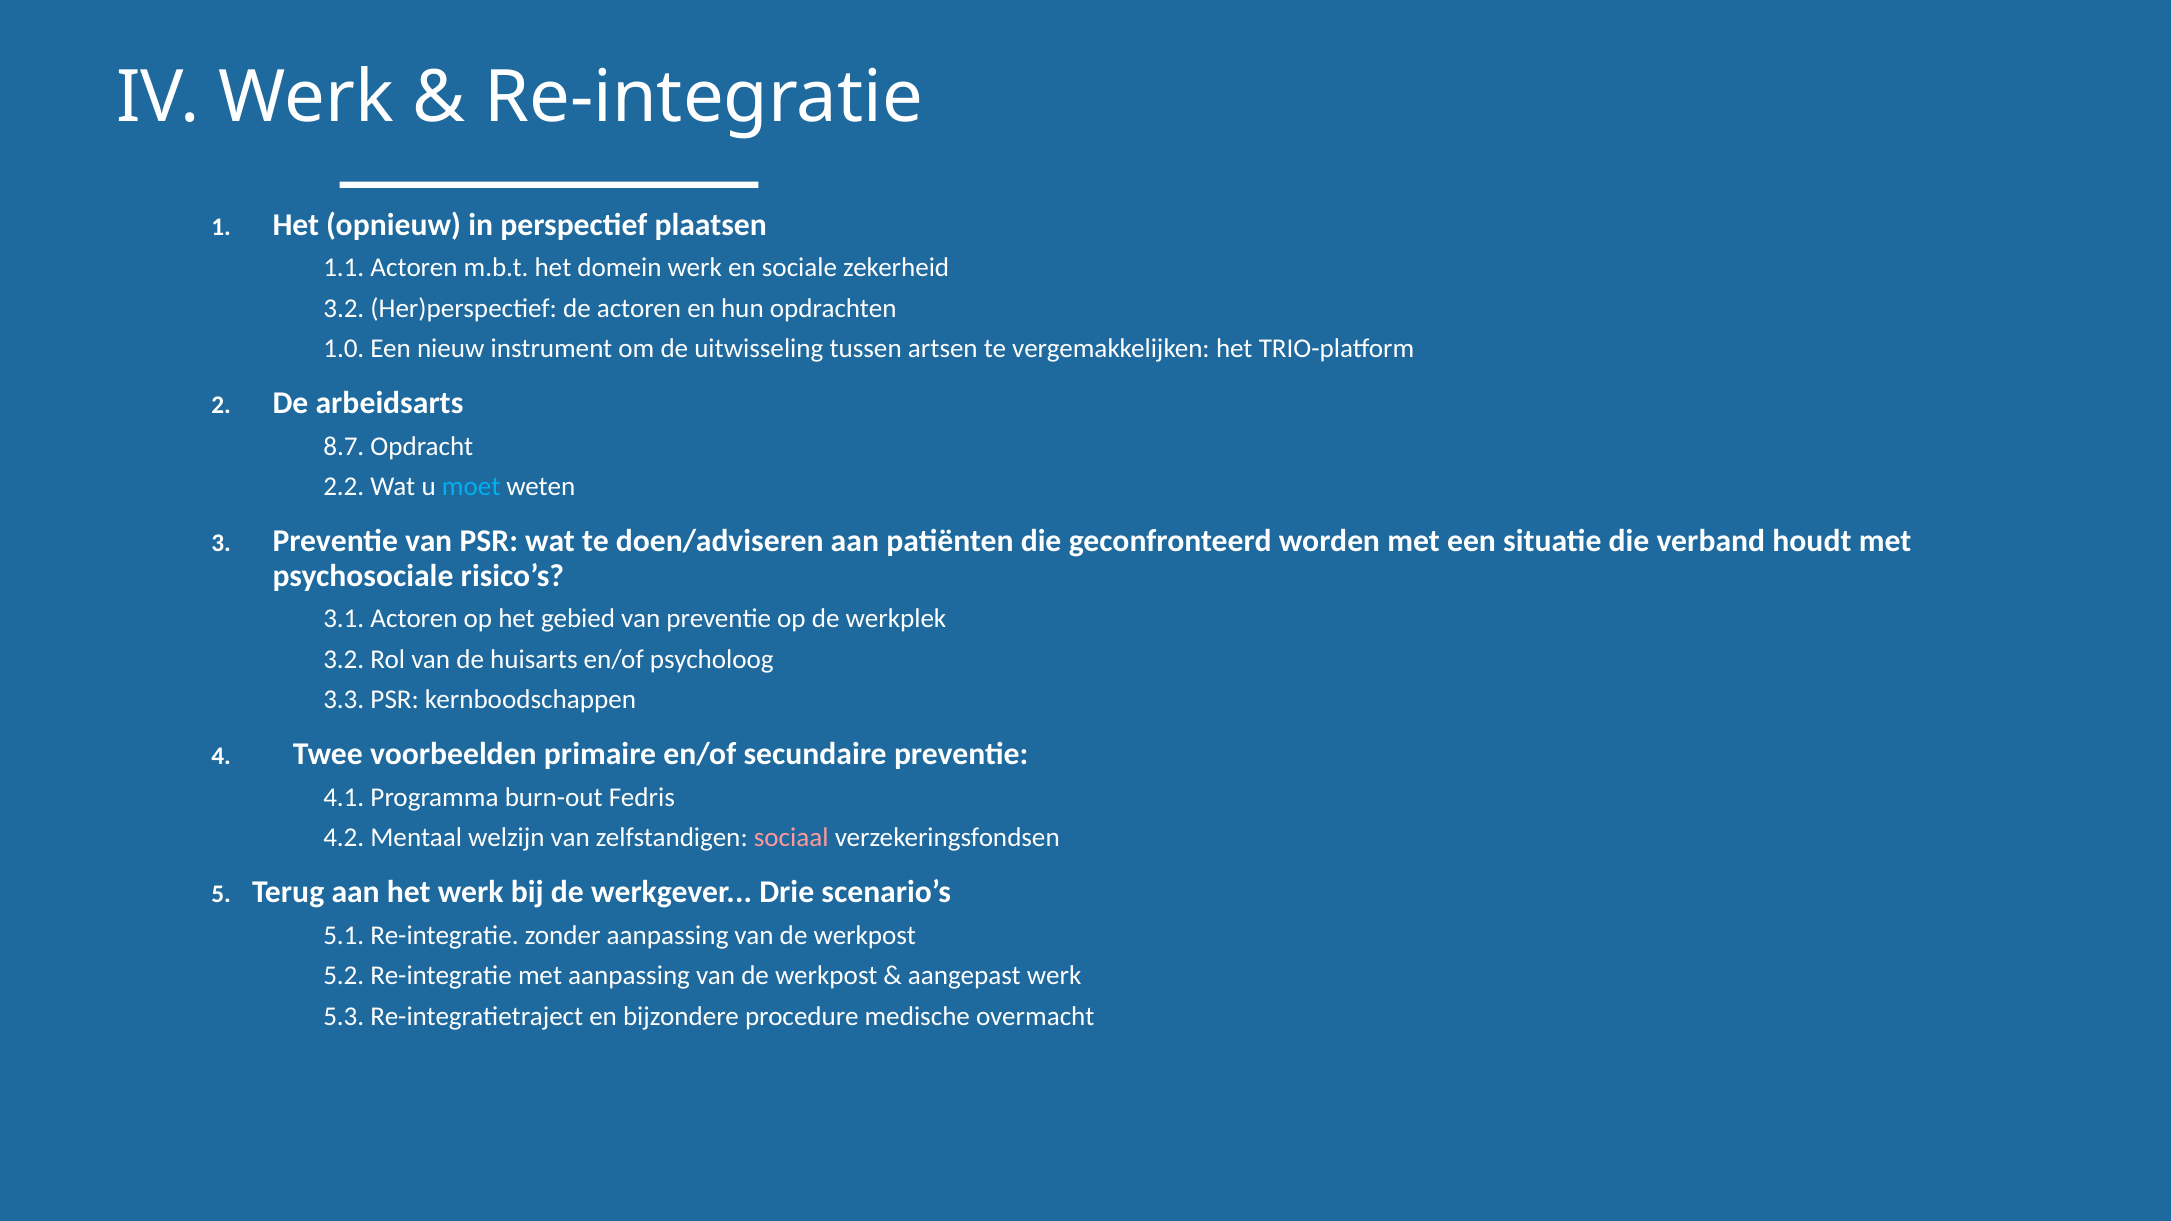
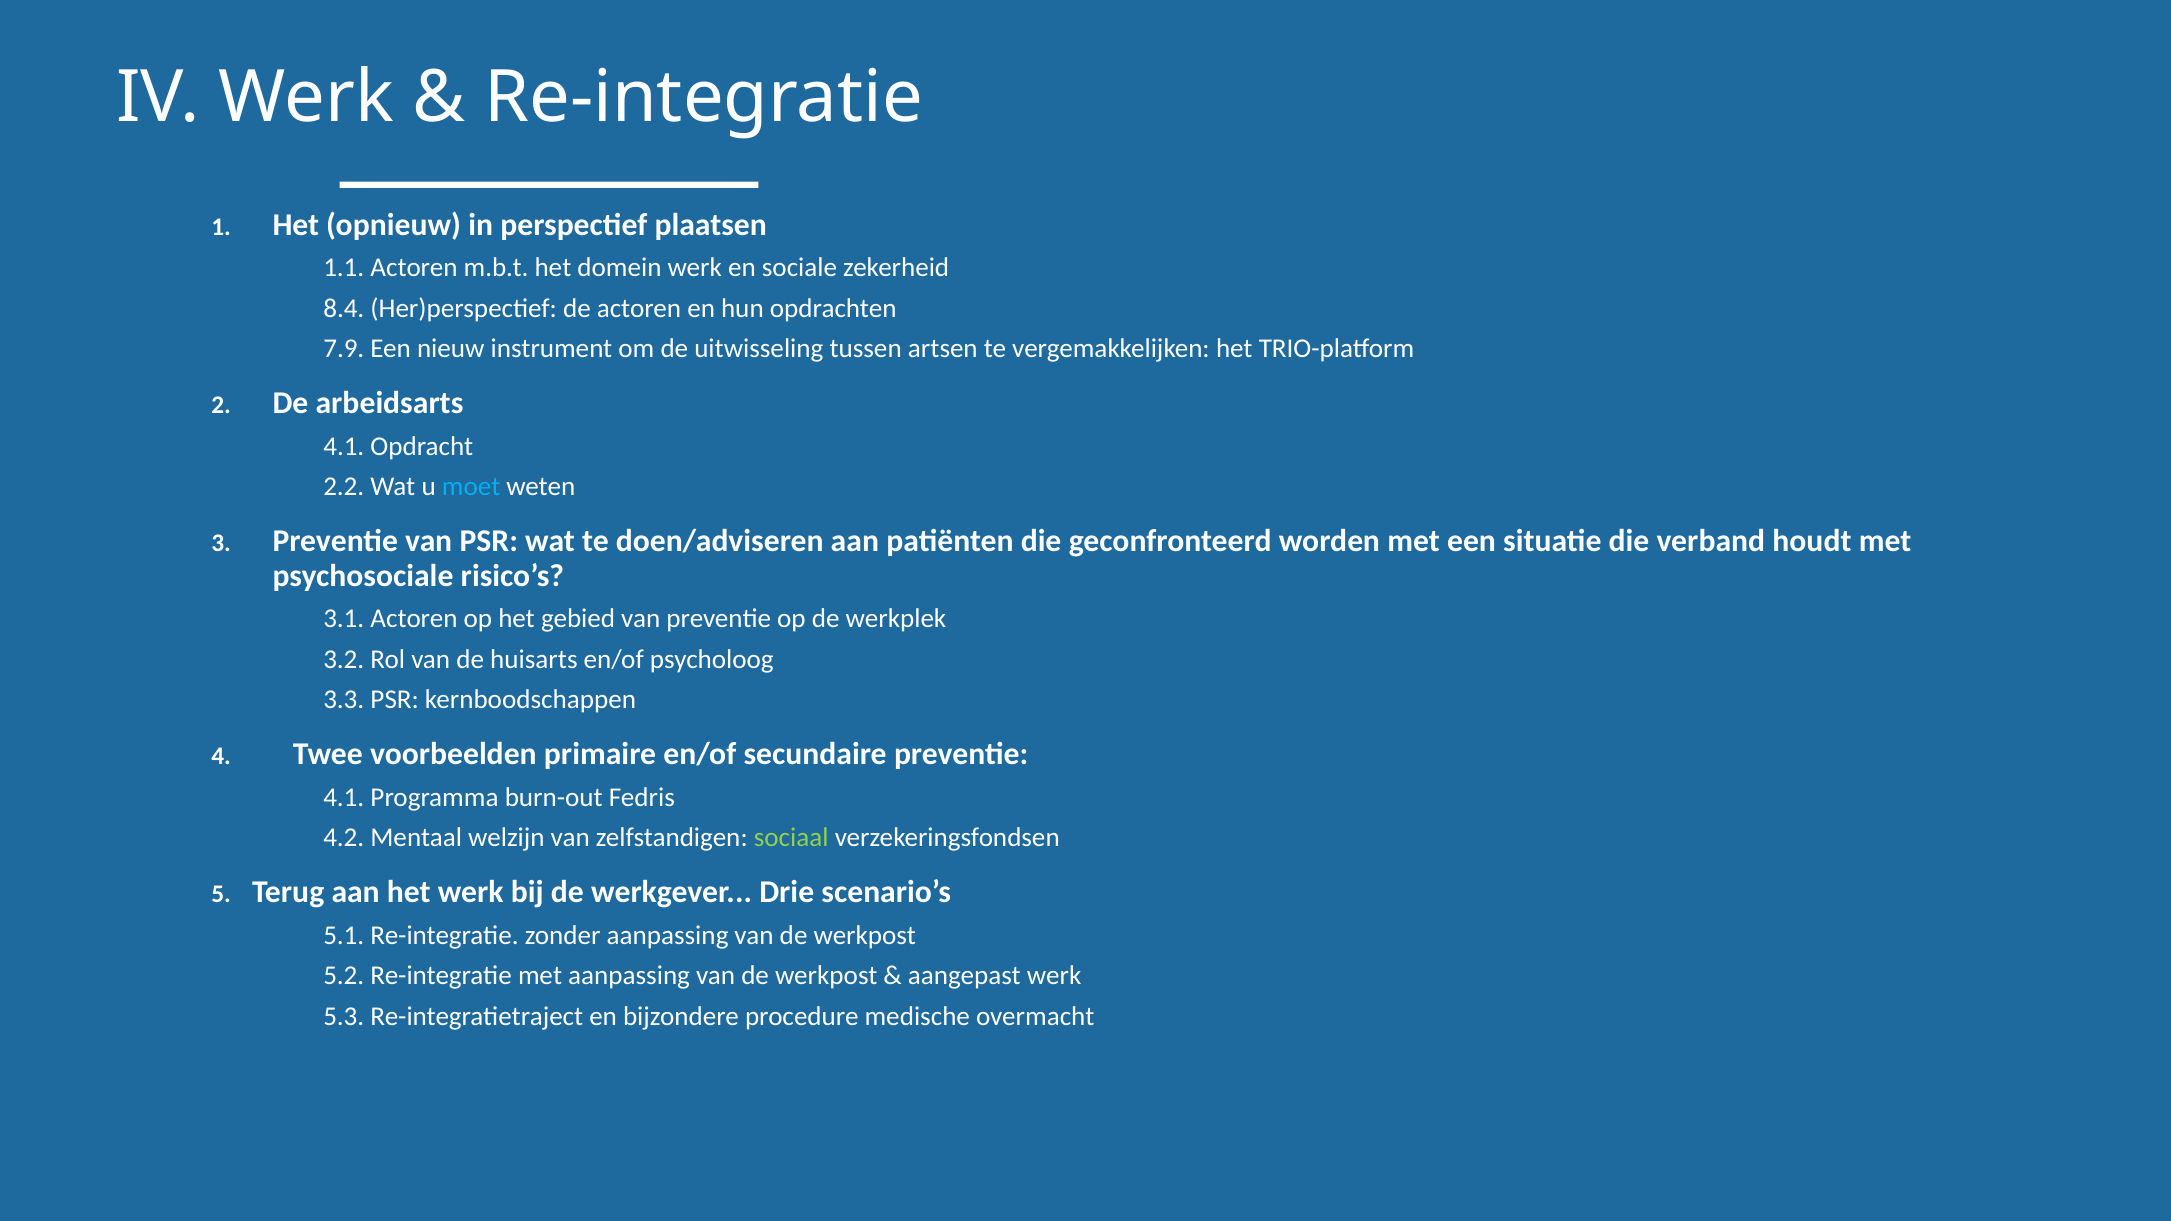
3.2: 3.2 -> 8.4 (344, 308)
1.0: 1.0 -> 7.9 (344, 349)
8.7: 8.7 -> 4.1 (344, 447)
sociaal colour: pink -> light green (791, 838)
